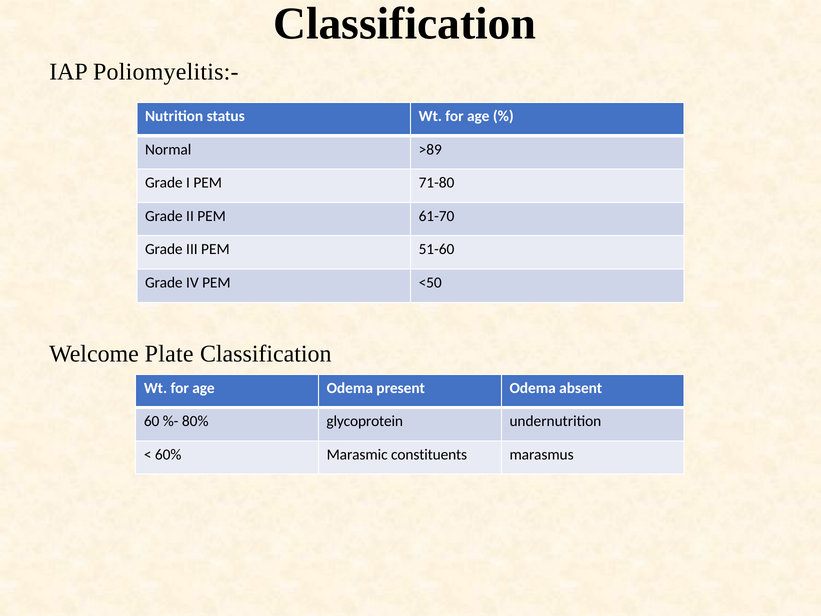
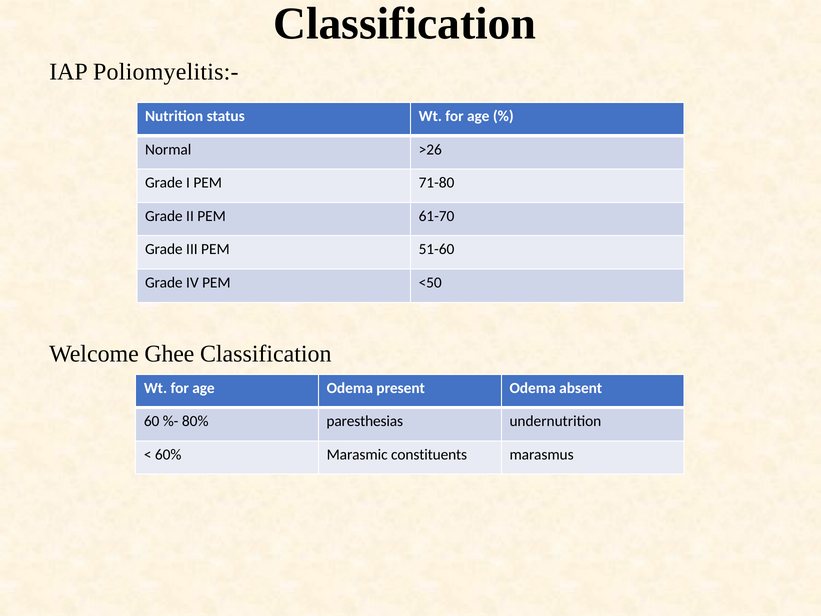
>89: >89 -> >26 (430, 149)
Plate: Plate -> Ghee (169, 354)
glycoprotein: glycoprotein -> paresthesias (365, 421)
